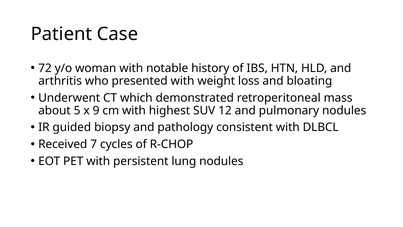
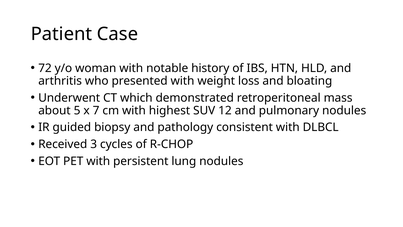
9: 9 -> 7 (96, 110)
7: 7 -> 3 (94, 144)
